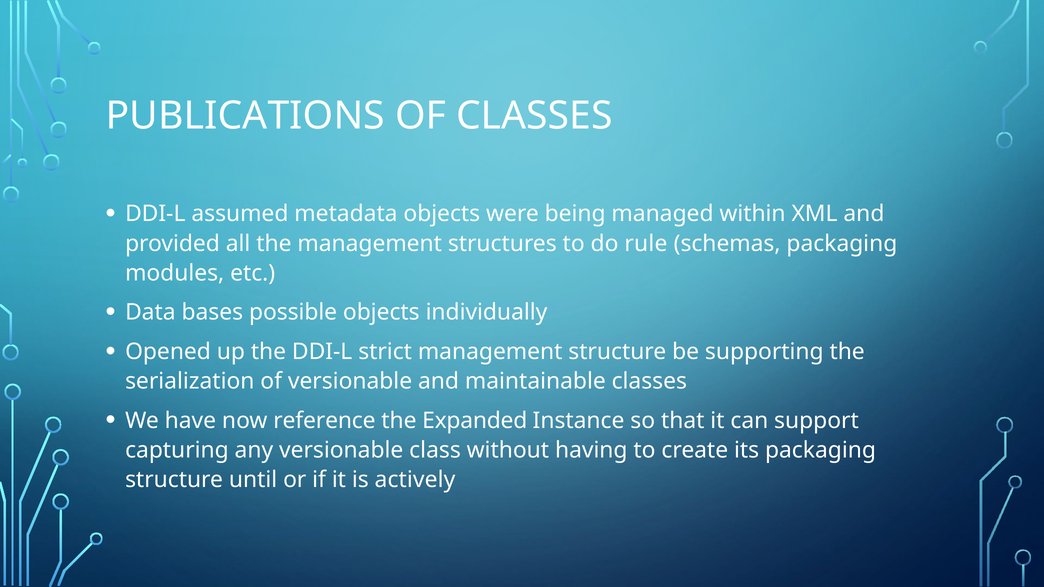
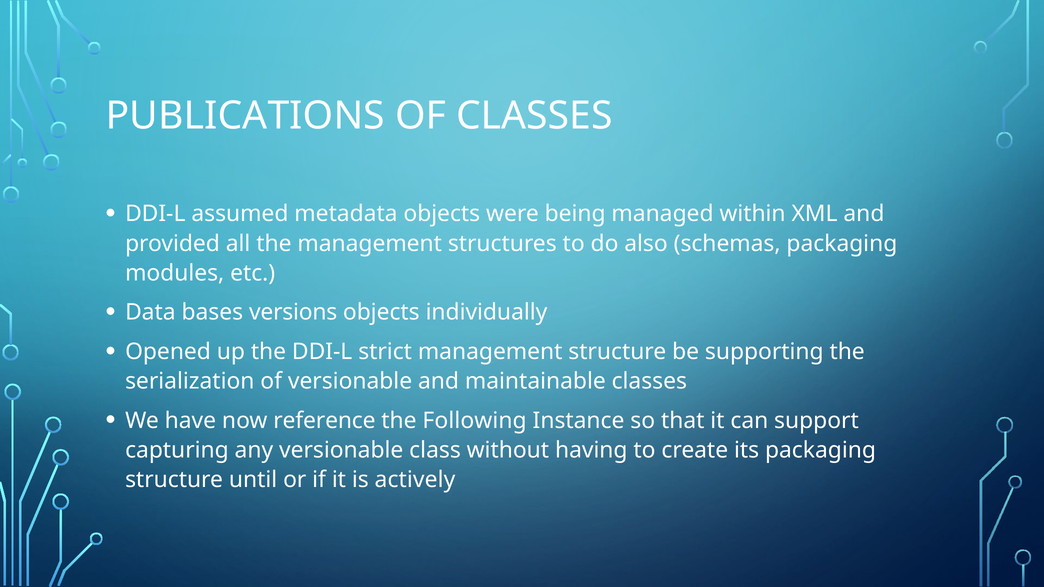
rule: rule -> also (646, 244)
possible: possible -> versions (293, 313)
Expanded: Expanded -> Following (475, 421)
